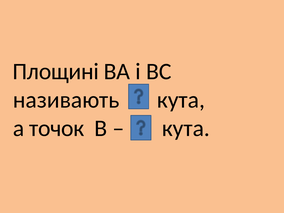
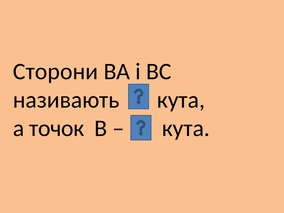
Площині: Площині -> Сторони (56, 72)
